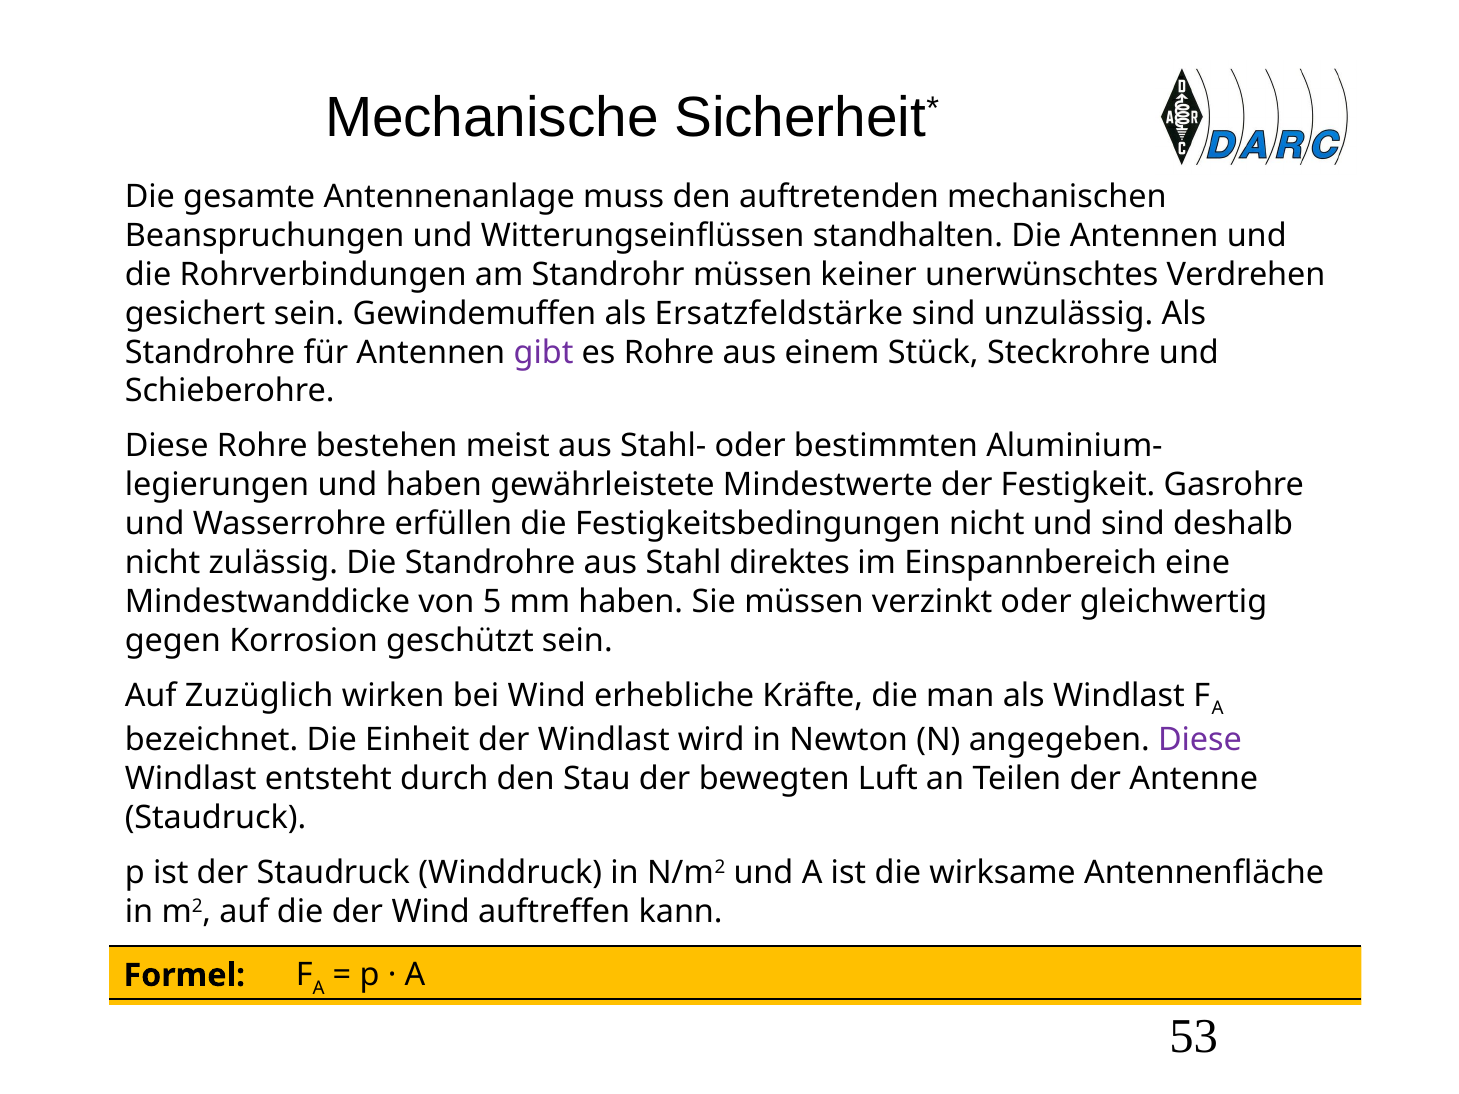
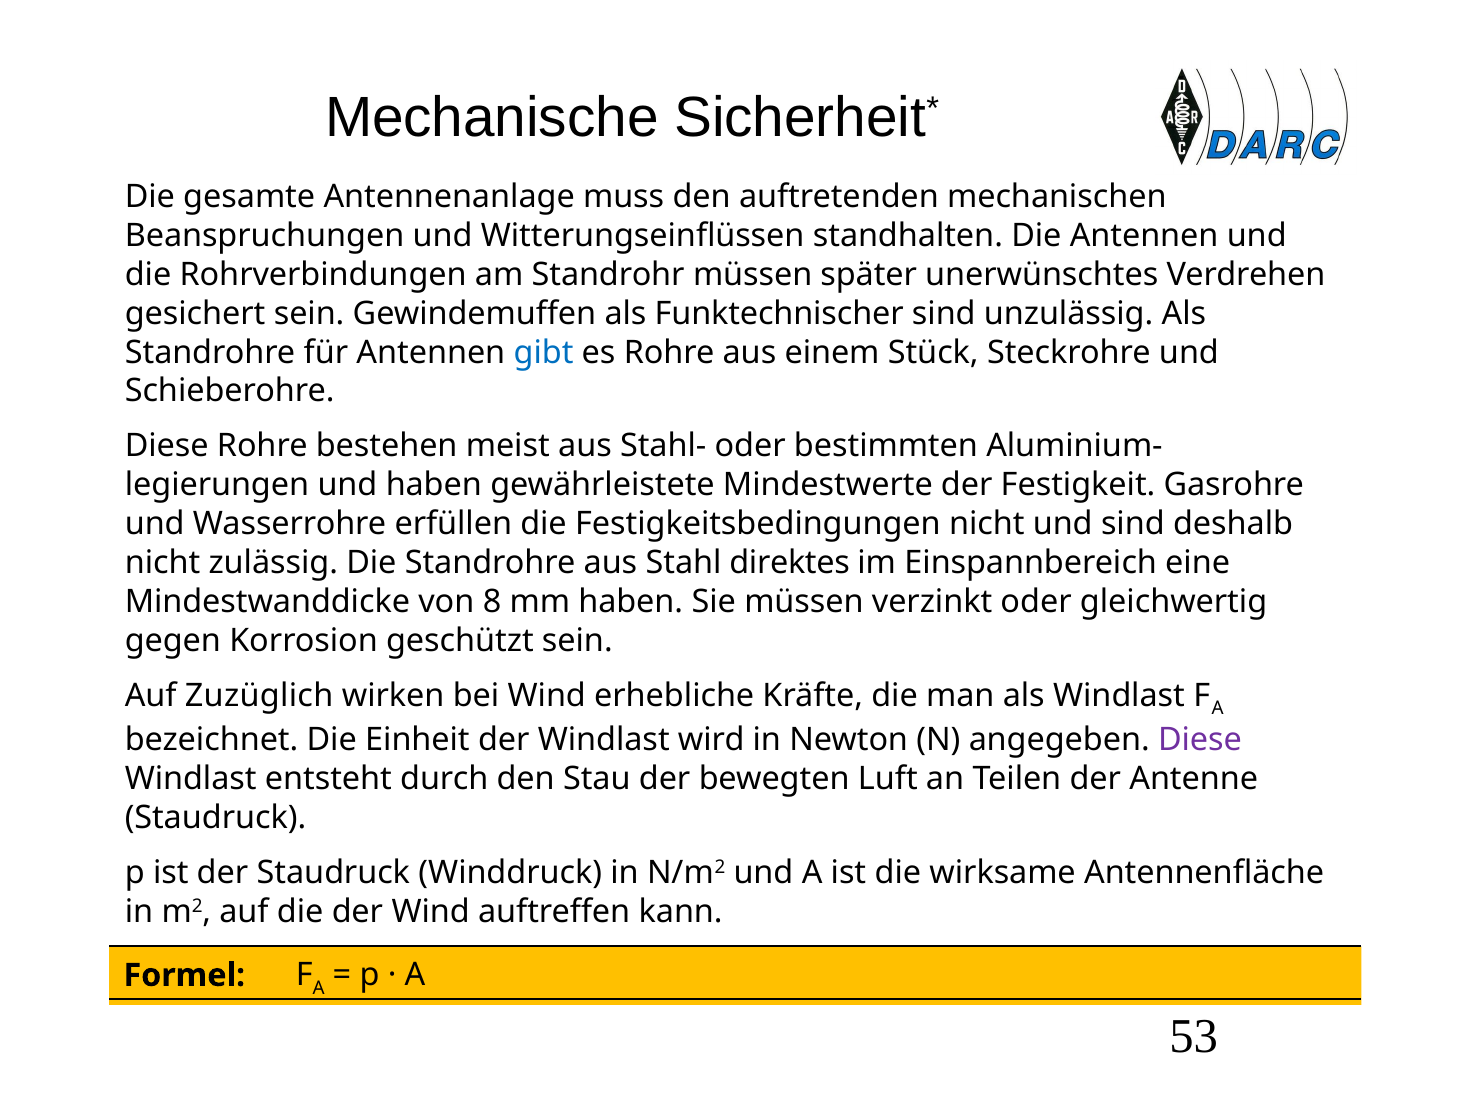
keiner: keiner -> später (869, 275)
Ersatzfeldstärke: Ersatzfeldstärke -> Funktechnischer (779, 314)
gibt colour: purple -> blue (544, 352)
5: 5 -> 8 (492, 602)
